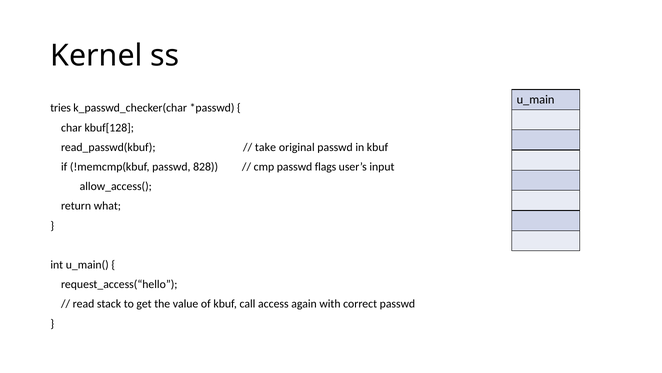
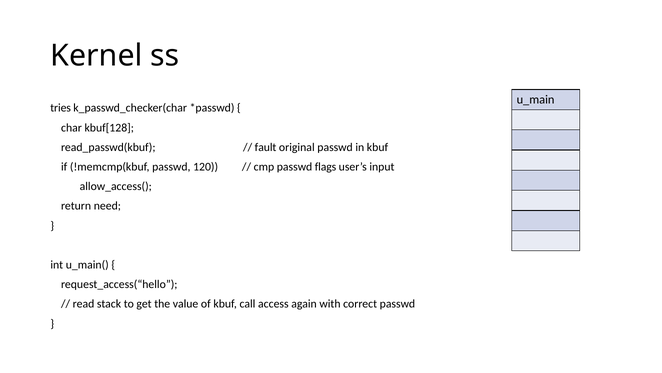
take: take -> fault (266, 147)
828: 828 -> 120 (206, 167)
what: what -> need (107, 206)
